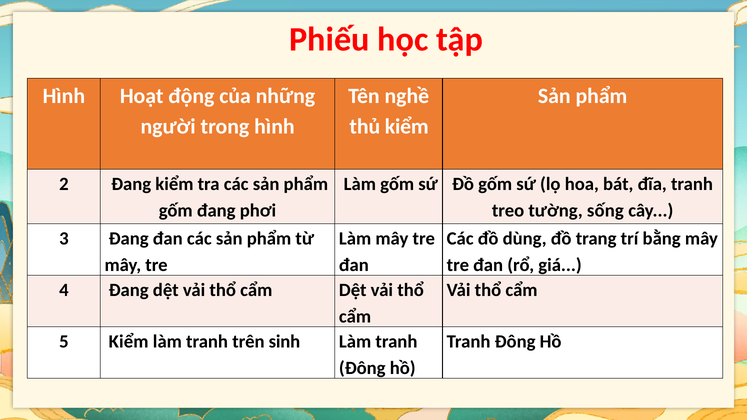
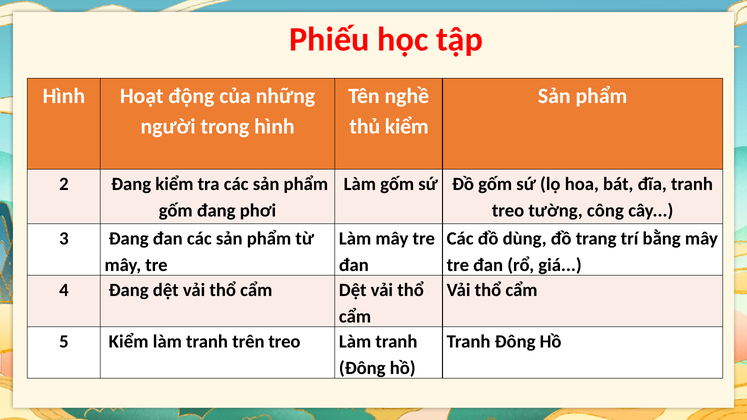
sống: sống -> công (605, 210)
trên sinh: sinh -> treo (284, 342)
